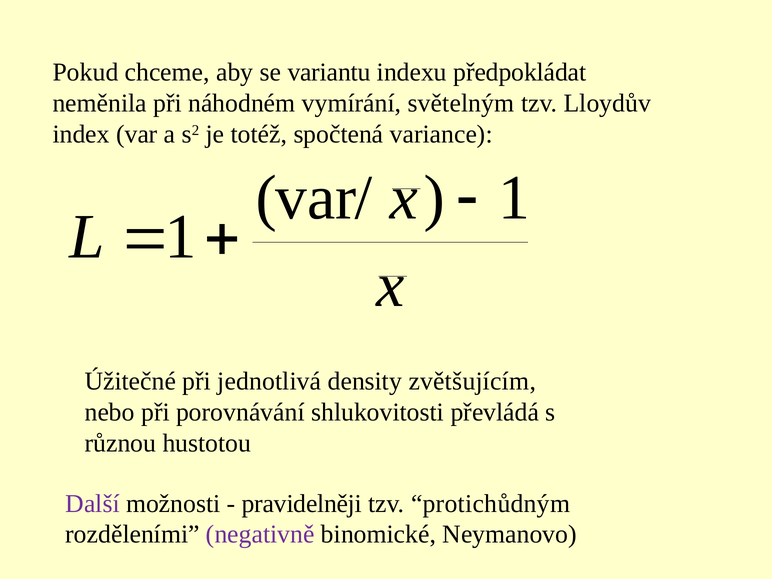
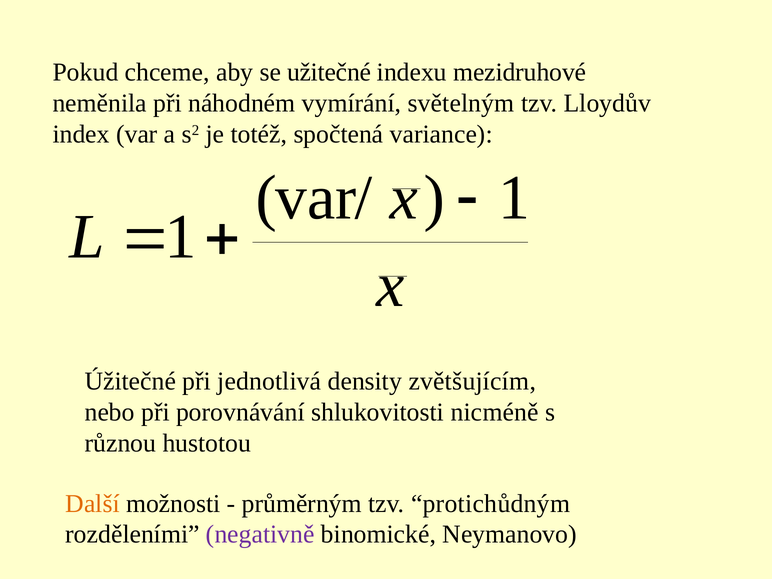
variantu: variantu -> užitečné (329, 72)
předpokládat: předpokládat -> mezidruhové (520, 72)
převládá: převládá -> nicméně (495, 412)
Další colour: purple -> orange (93, 504)
pravidelněji: pravidelněji -> průměrným (302, 504)
